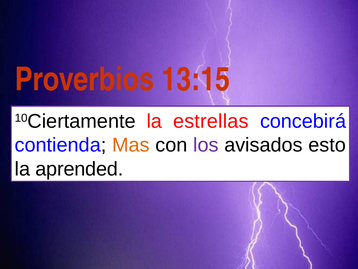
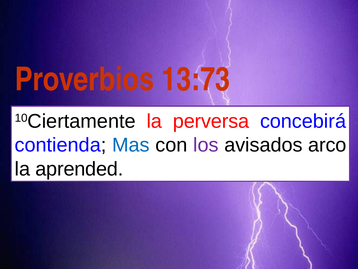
13:15: 13:15 -> 13:73 (196, 79)
estrellas: estrellas -> perversa (211, 121)
Mas colour: orange -> blue (131, 145)
esto: esto -> arco (327, 145)
